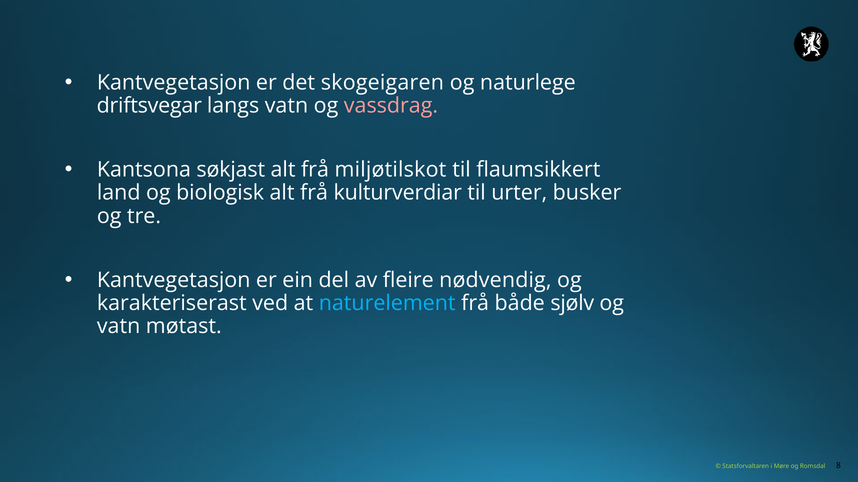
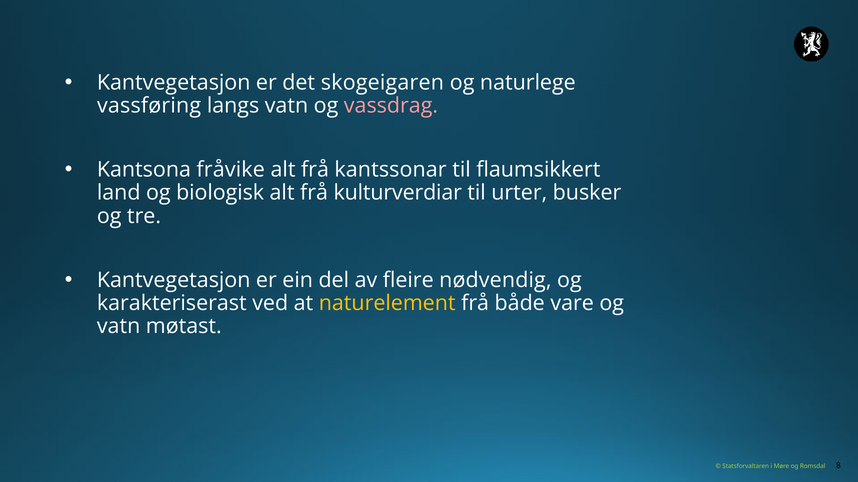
driftsvegar: driftsvegar -> vassføring (149, 106)
søkjast: søkjast -> fråvike (231, 170)
miljøtilskot: miljøtilskot -> kantssonar (391, 170)
naturelement colour: light blue -> yellow (387, 304)
sjølv: sjølv -> vare (572, 304)
